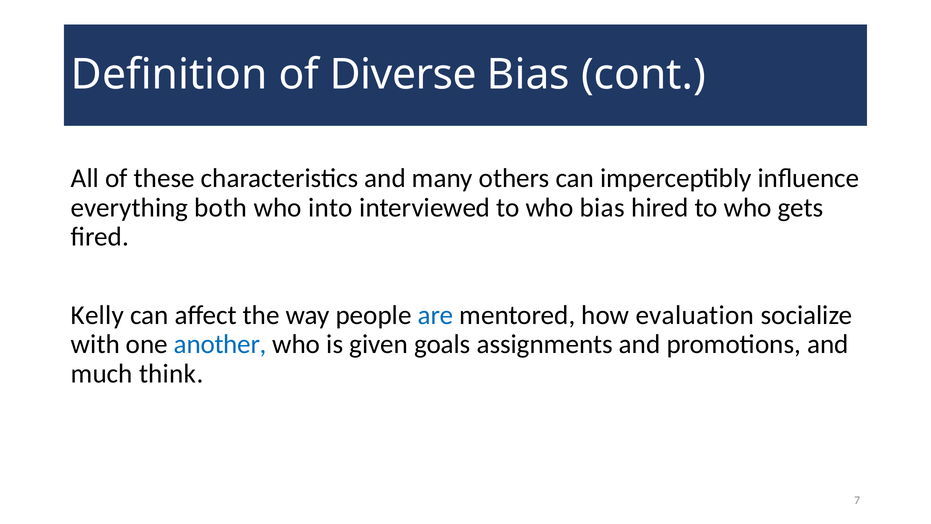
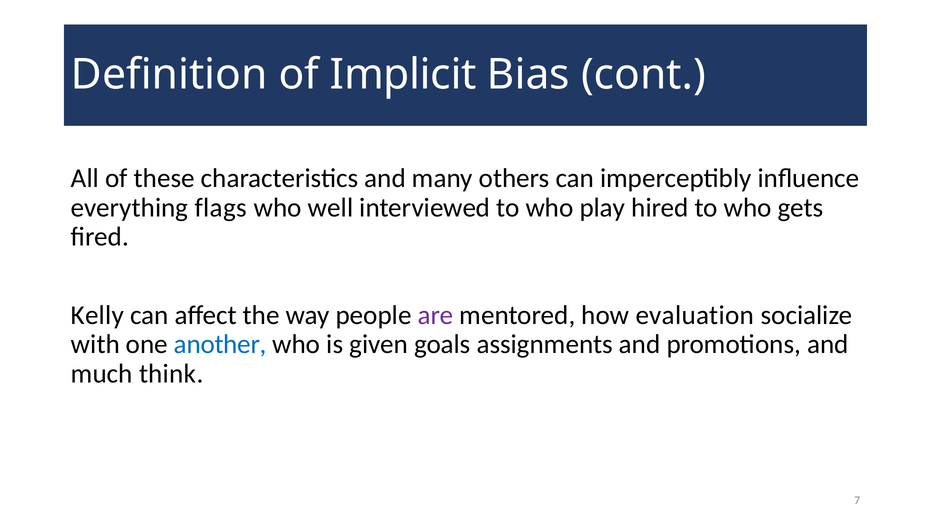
Diverse: Diverse -> Implicit (403, 75)
both: both -> flags (221, 207)
into: into -> well (330, 207)
who bias: bias -> play (602, 207)
are colour: blue -> purple (436, 315)
